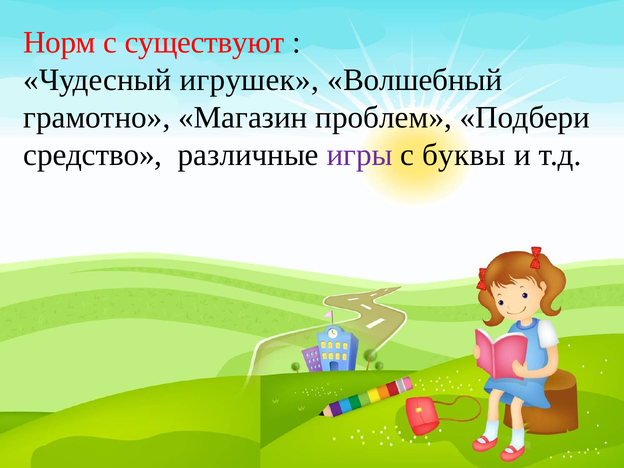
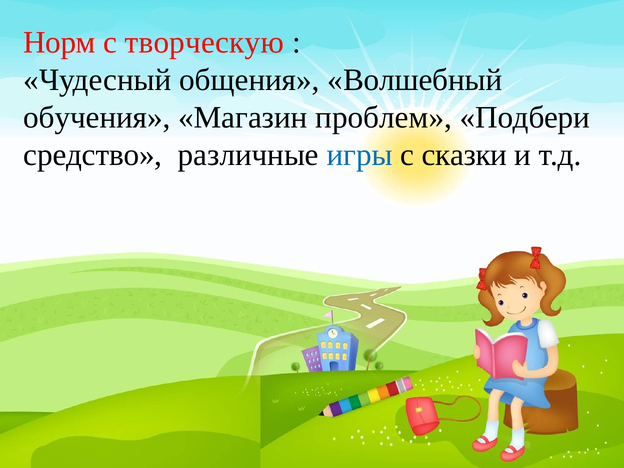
существуют: существуют -> творческую (204, 43)
игрушек: игрушек -> общения (249, 80)
грамотно: грамотно -> обучения (97, 118)
игры colour: purple -> blue (360, 155)
буквы: буквы -> сказки (464, 155)
